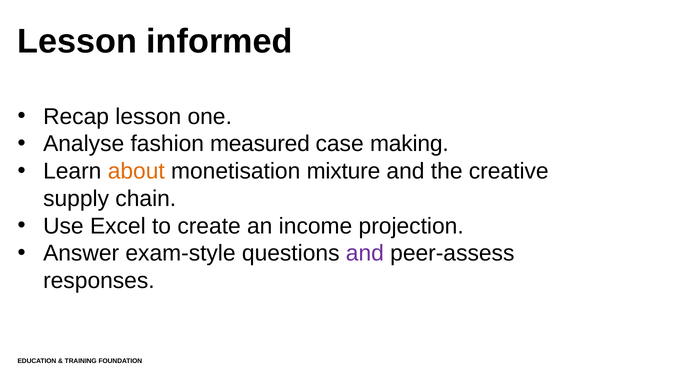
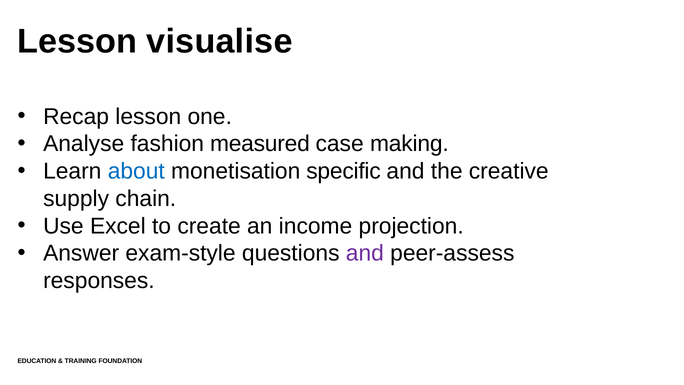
informed: informed -> visualise (219, 42)
about colour: orange -> blue (136, 171)
mixture: mixture -> specific (344, 171)
